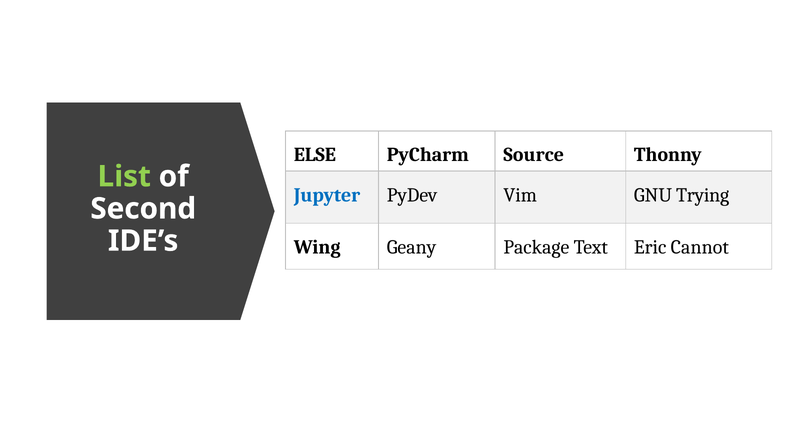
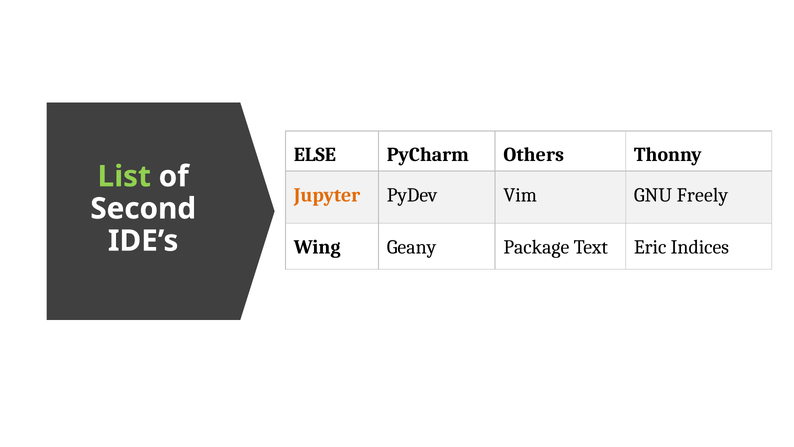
Source: Source -> Others (534, 155)
Jupyter colour: blue -> orange (327, 195)
Trying: Trying -> Freely (702, 195)
Cannot: Cannot -> Indices (700, 247)
